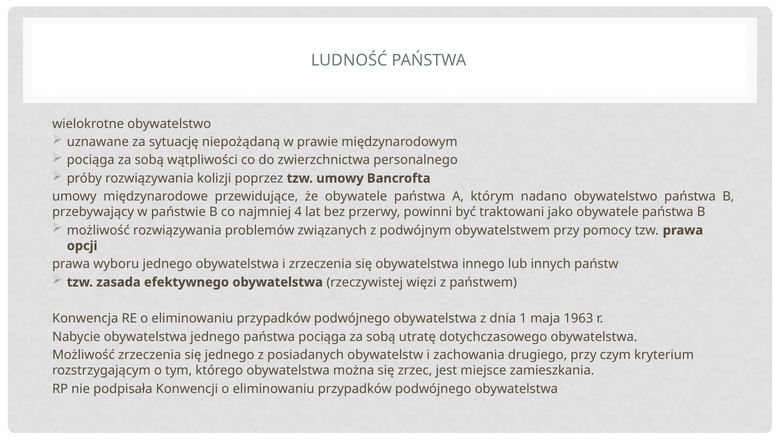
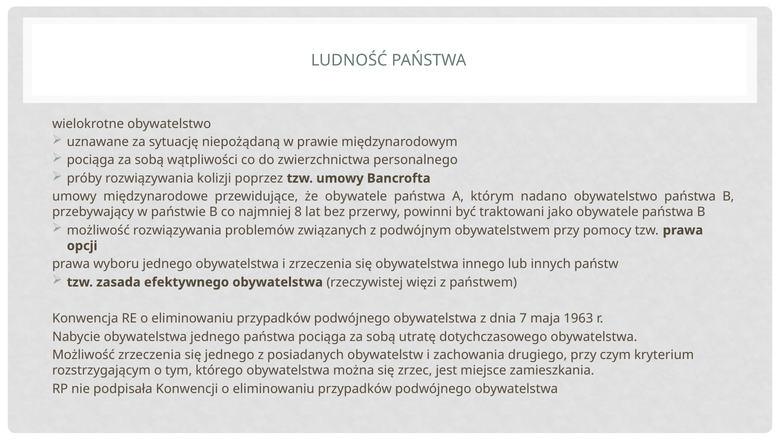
4: 4 -> 8 (298, 212)
1: 1 -> 7 (523, 318)
